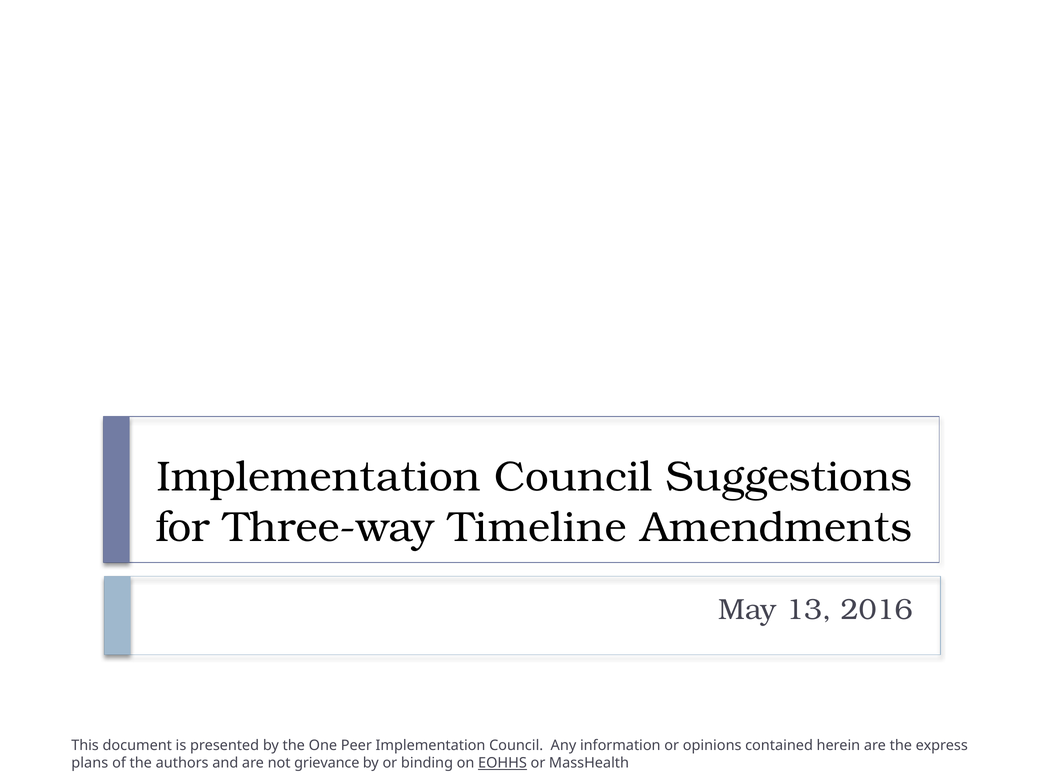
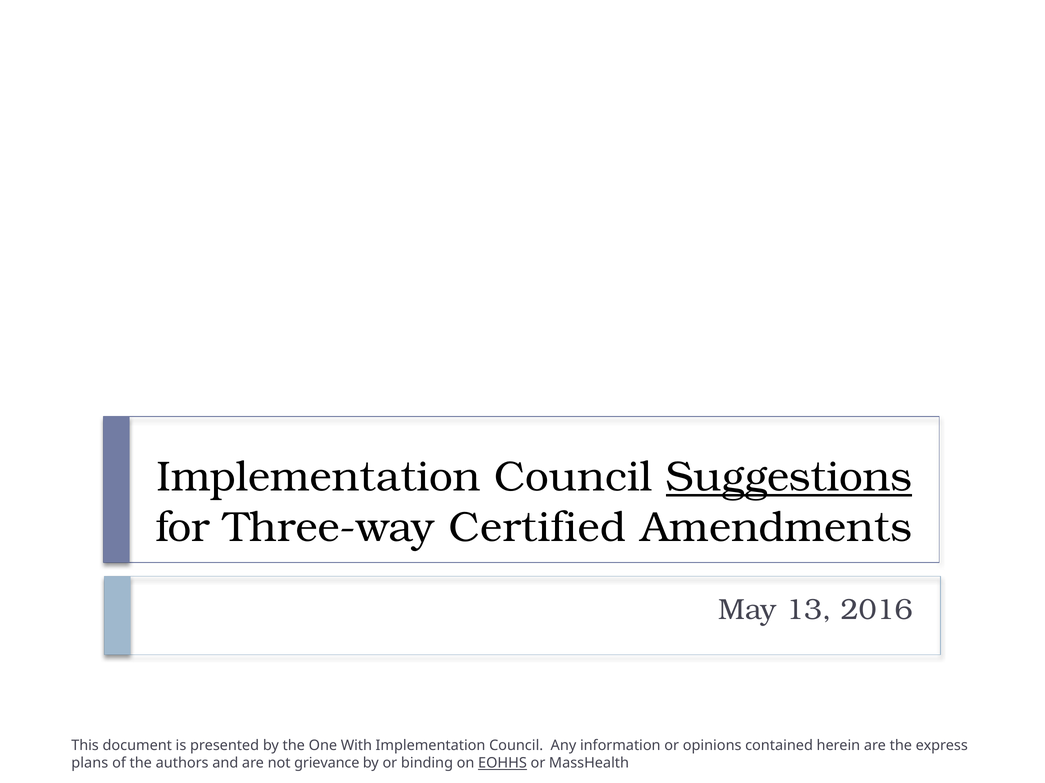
Suggestions underline: none -> present (789, 477)
Timeline: Timeline -> Certified (537, 528)
Peer: Peer -> With (356, 746)
